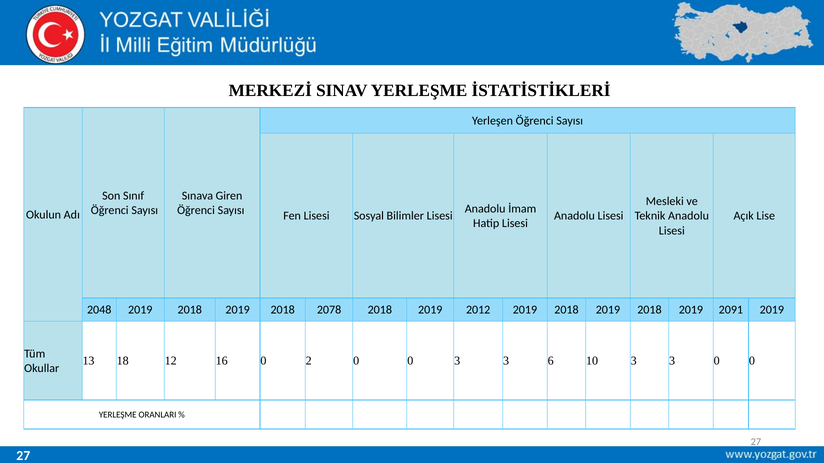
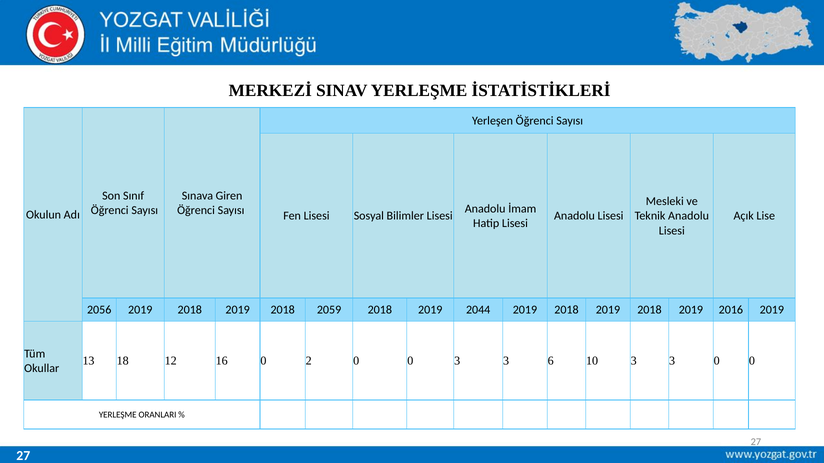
2048: 2048 -> 2056 (99, 310)
2078: 2078 -> 2059 (329, 310)
2012: 2012 -> 2044 (478, 310)
2091: 2091 -> 2016 (731, 310)
